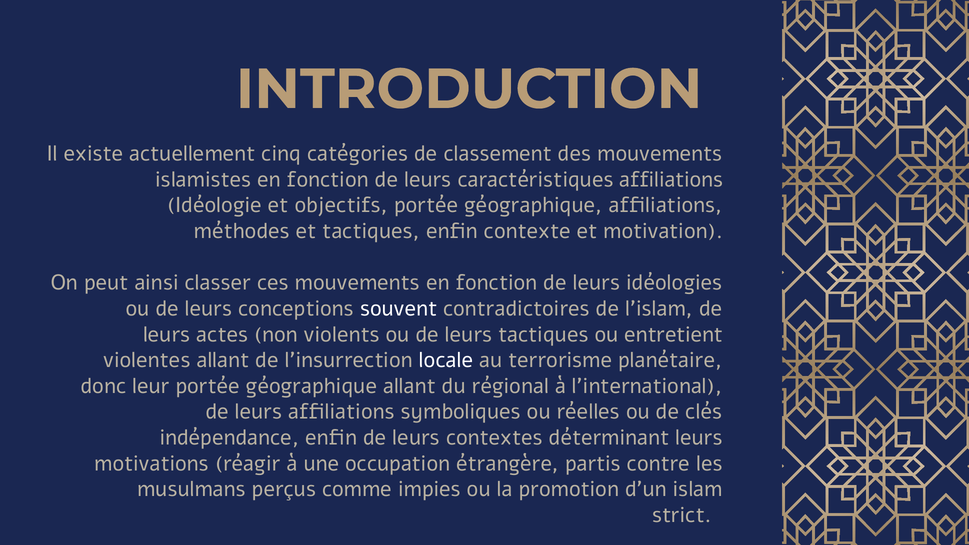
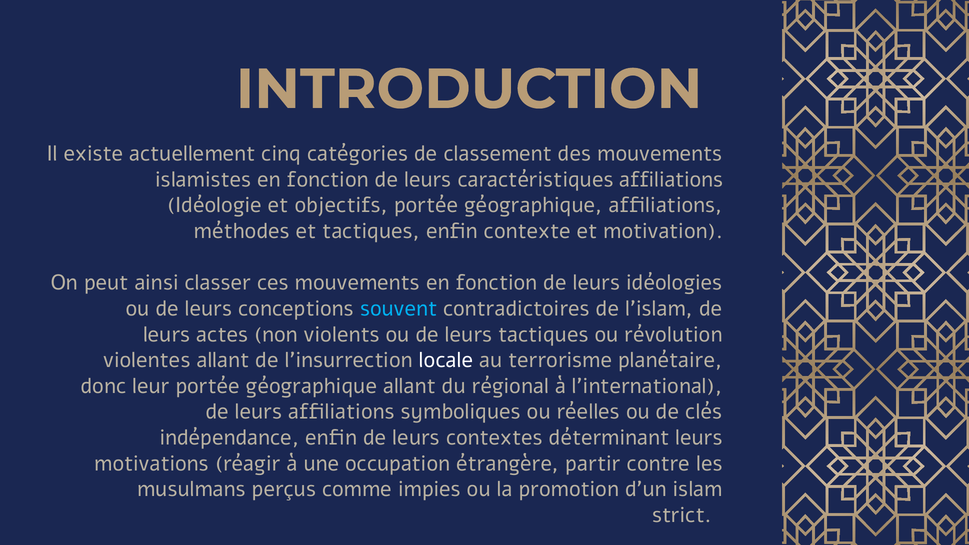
souvent colour: white -> light blue (399, 309)
entretient: entretient -> révolution (674, 334)
partis: partis -> partir (593, 464)
